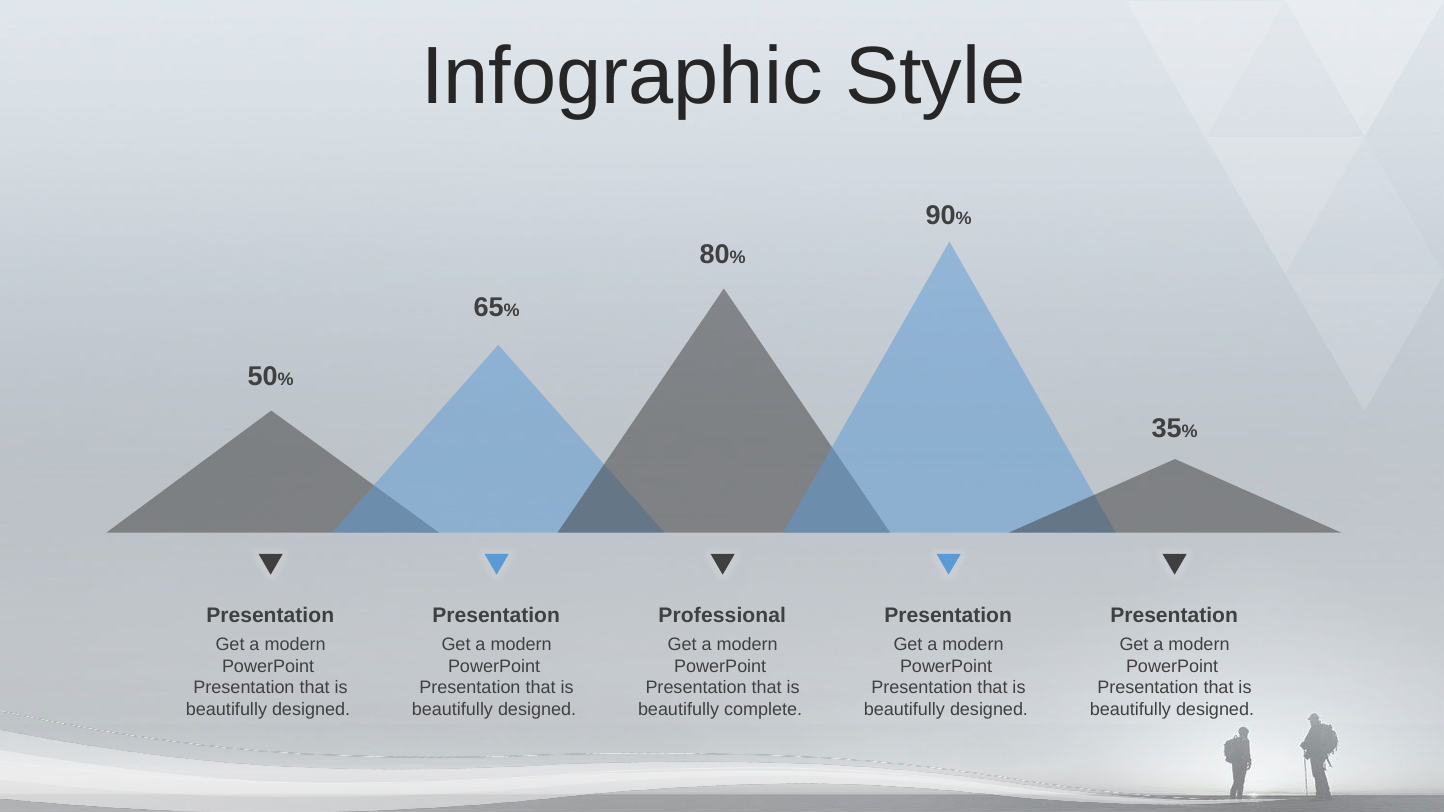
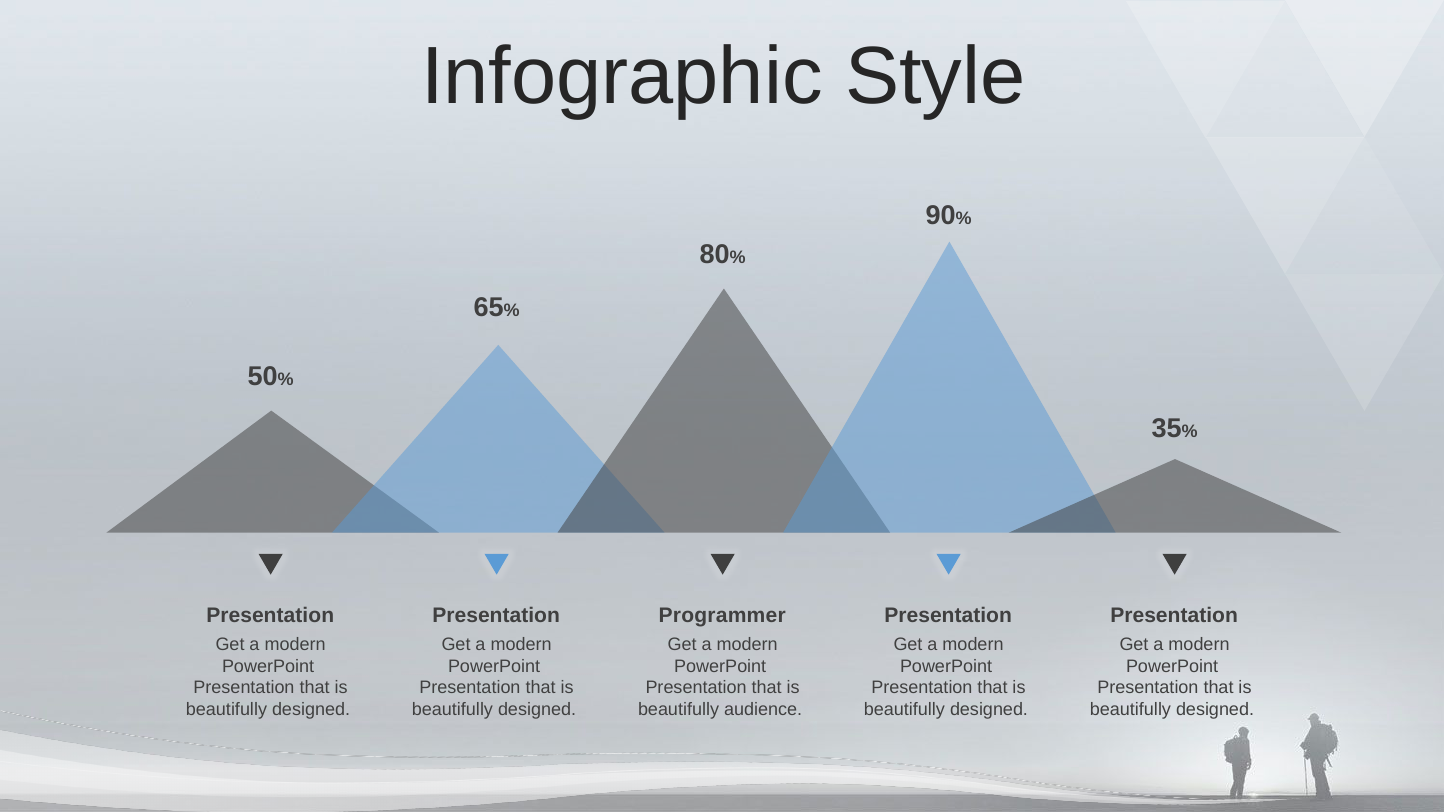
Professional: Professional -> Programmer (722, 615)
complete: complete -> audience (763, 710)
